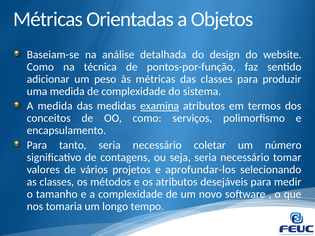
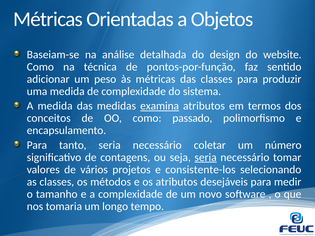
serviços: serviços -> passado (192, 118)
seria underline: none -> present (206, 157)
aprofundar-los: aprofundar-los -> consistente-los (200, 170)
